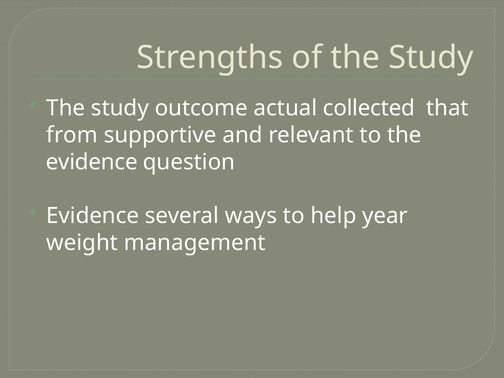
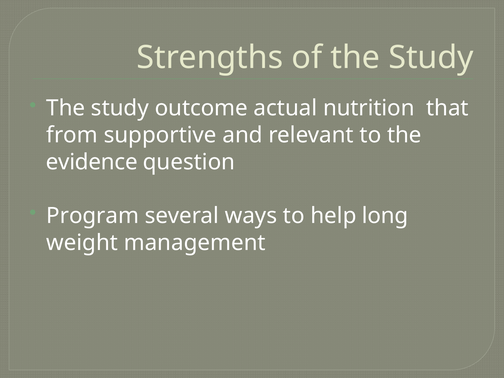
collected: collected -> nutrition (369, 108)
Evidence: Evidence -> Program (93, 216)
year: year -> long (385, 216)
